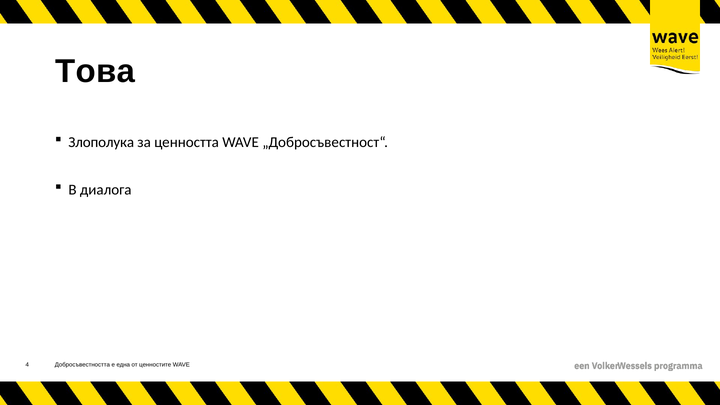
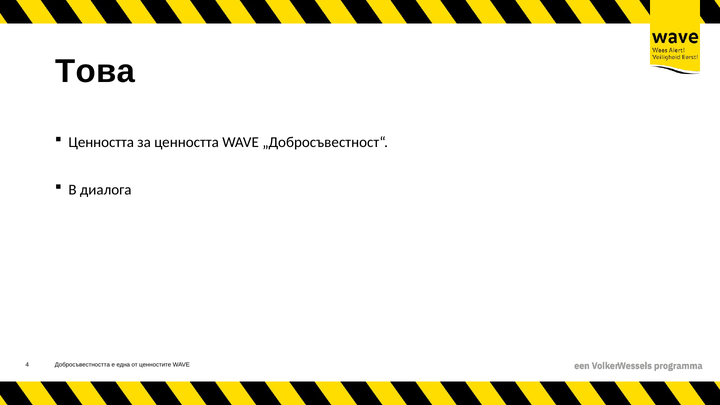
Злополука: Злополука -> Ценността (101, 142)
